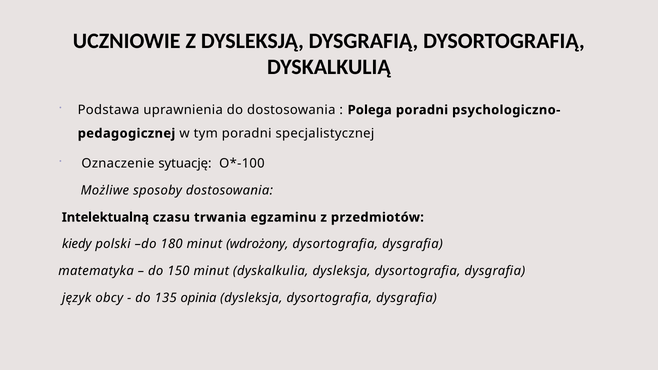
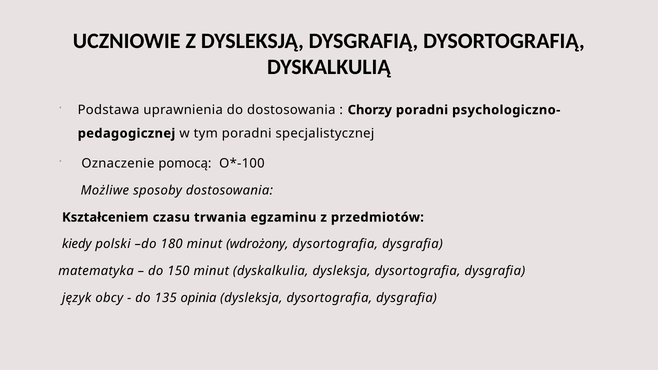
Polega: Polega -> Chorzy (370, 110)
sytuację: sytuację -> pomocą (185, 164)
Intelektualną: Intelektualną -> Kształceniem (105, 217)
